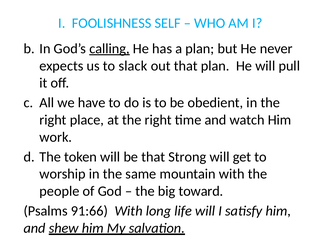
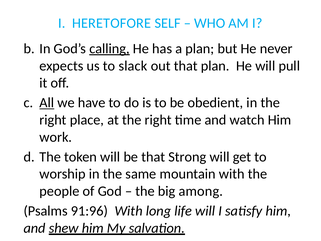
FOOLISHNESS: FOOLISHNESS -> HERETOFORE (112, 23)
All underline: none -> present (47, 103)
toward: toward -> among (201, 191)
91:66: 91:66 -> 91:96 (89, 211)
